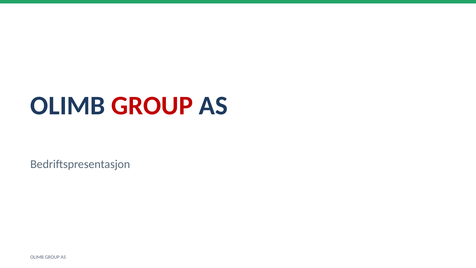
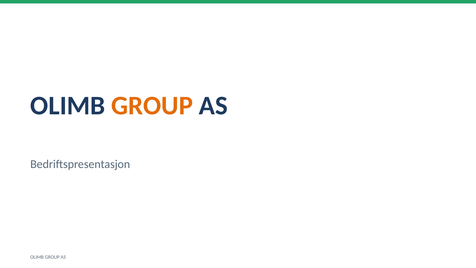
GROUP colour: red -> orange (152, 106)
